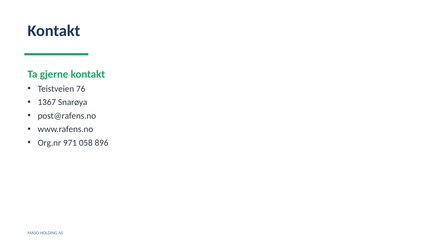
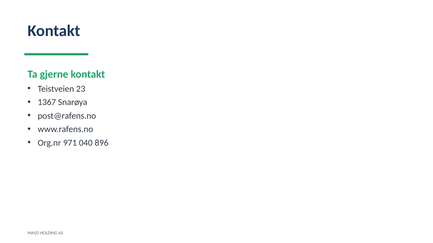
76: 76 -> 23 (81, 89)
058: 058 -> 040 (86, 143)
